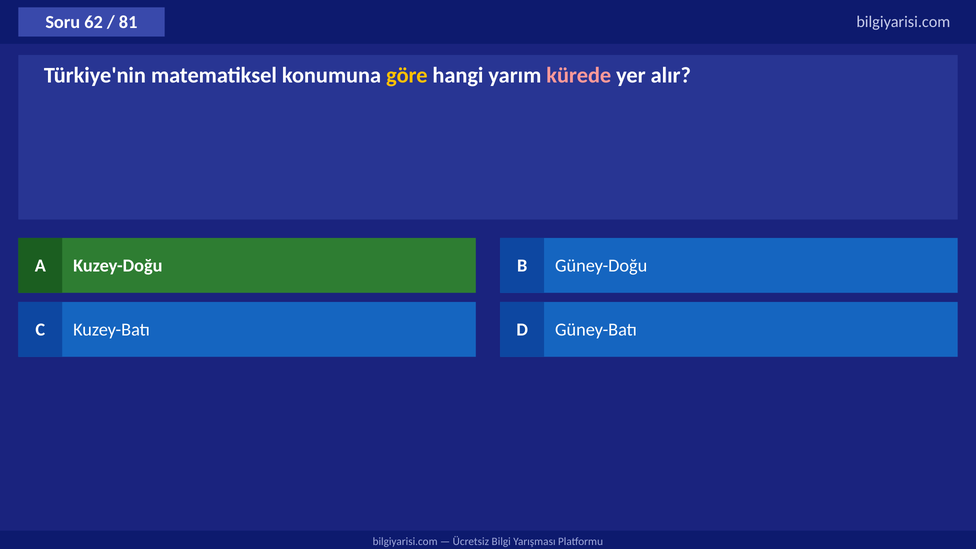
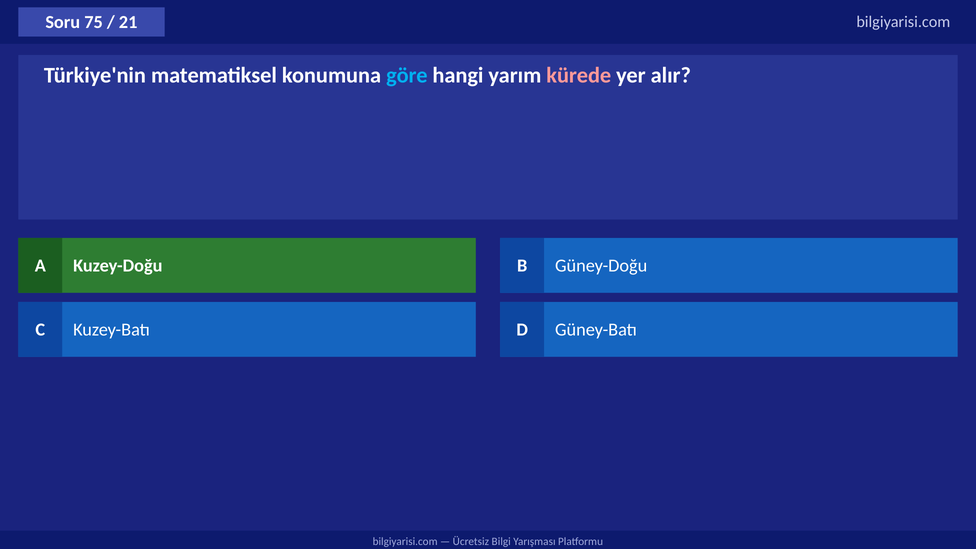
62: 62 -> 75 (94, 22)
81: 81 -> 21 (128, 22)
göre colour: yellow -> light blue (407, 75)
